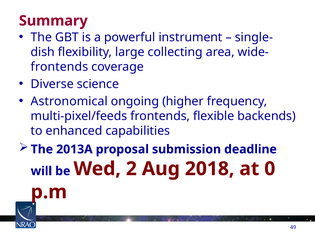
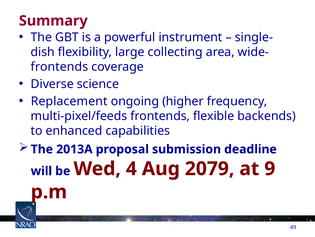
Astronomical: Astronomical -> Replacement (69, 101)
2: 2 -> 4 (131, 168)
2018: 2018 -> 2079 (210, 168)
0: 0 -> 9 (270, 168)
